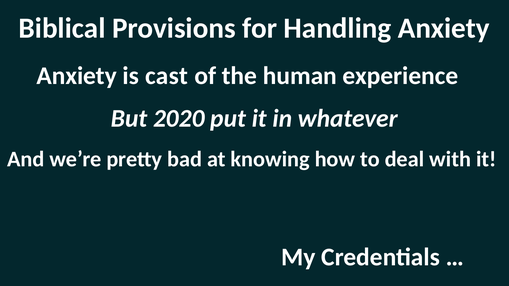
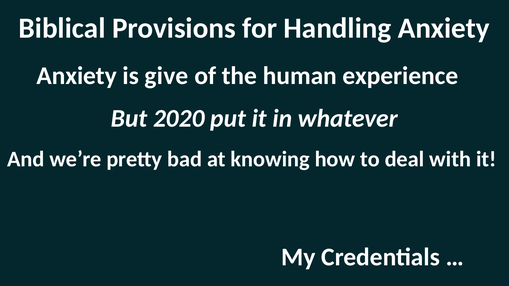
cast: cast -> give (166, 76)
